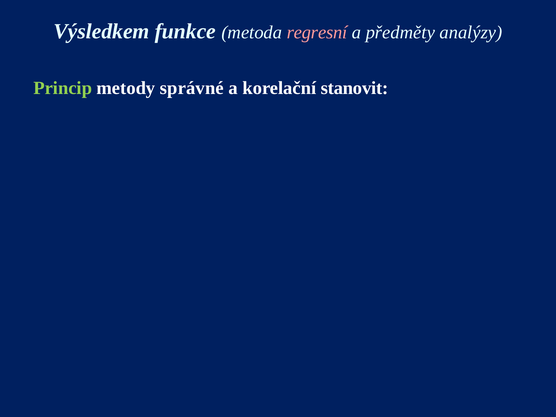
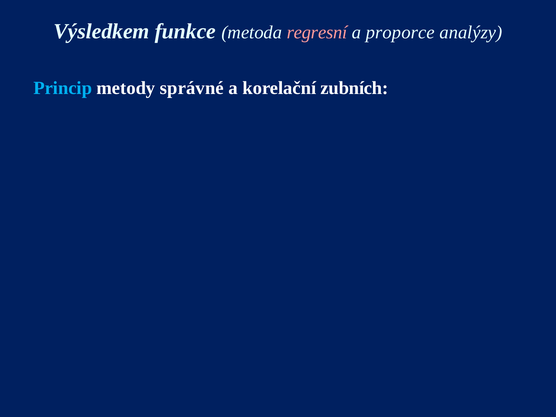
předměty: předměty -> proporce (400, 32)
Princip colour: light green -> light blue (63, 88)
stanovit: stanovit -> zubních (354, 88)
